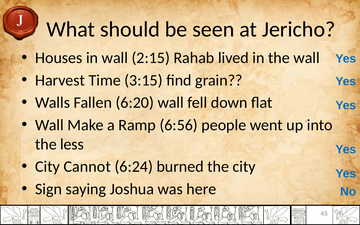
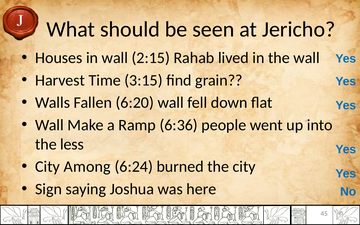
6:56: 6:56 -> 6:36 (179, 125)
Cannot: Cannot -> Among (87, 167)
